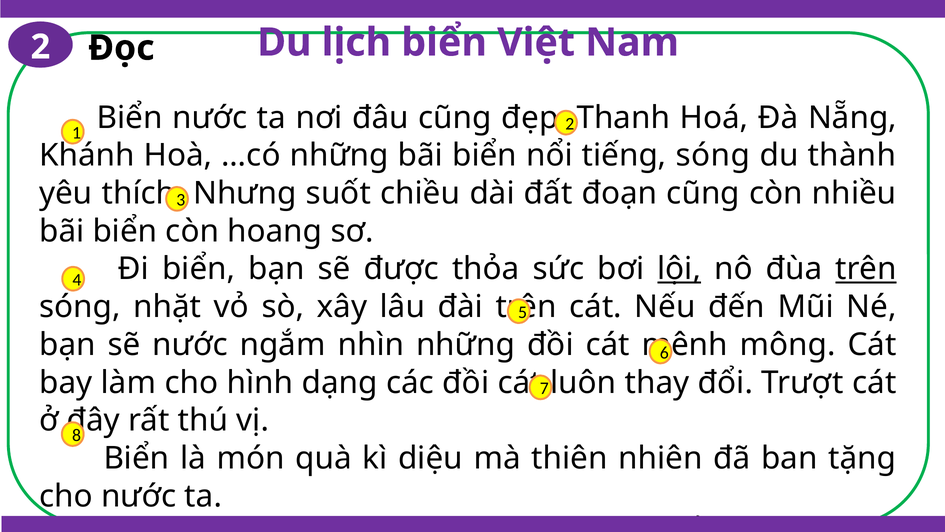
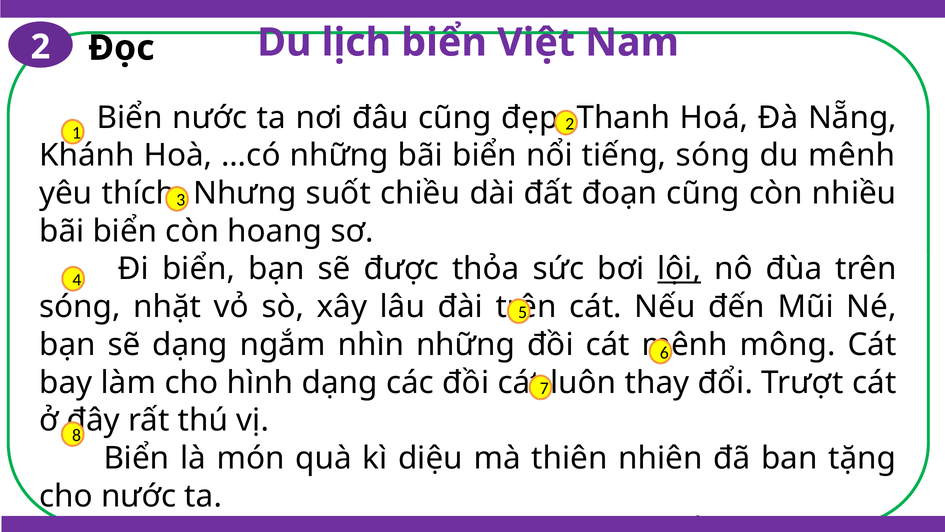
du thành: thành -> mênh (852, 155)
trên underline: present -> none (866, 269)
sẽ nước: nước -> dạng (190, 344)
